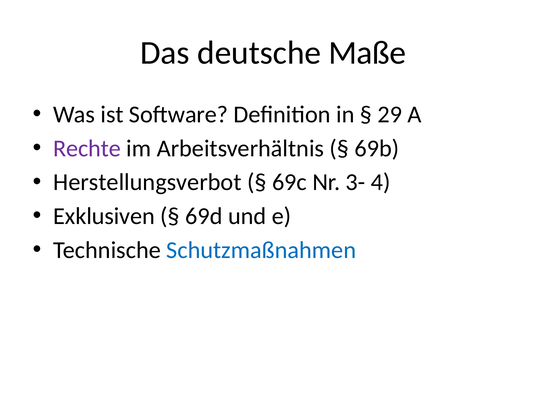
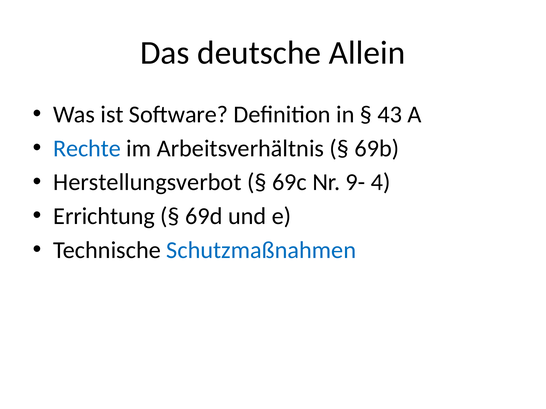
Maße: Maße -> Allein (367, 53)
29: 29 -> 43 (390, 115)
Rechte colour: purple -> blue (87, 149)
3-: 3- -> 9- (355, 183)
Exklusiven: Exklusiven -> Errichtung (104, 216)
